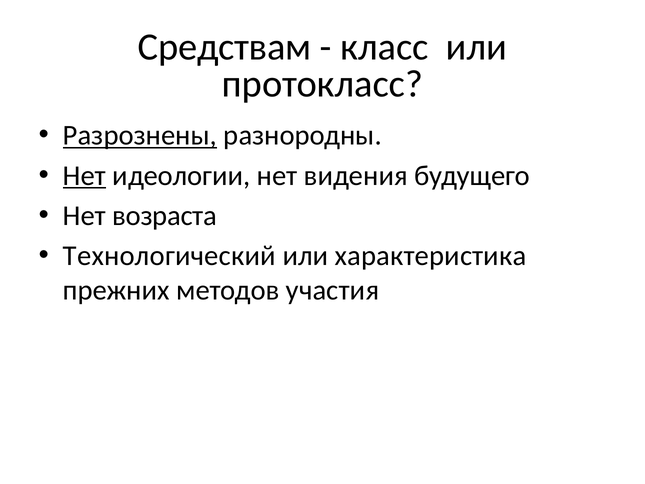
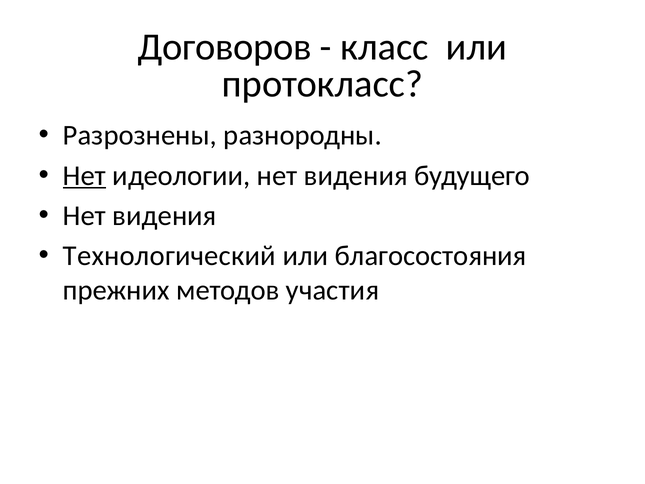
Средствам: Средствам -> Договоров (225, 47)
Разрознены underline: present -> none (140, 135)
возраста: возраста -> видения (164, 216)
характеристика: характеристика -> благосостояния (431, 256)
